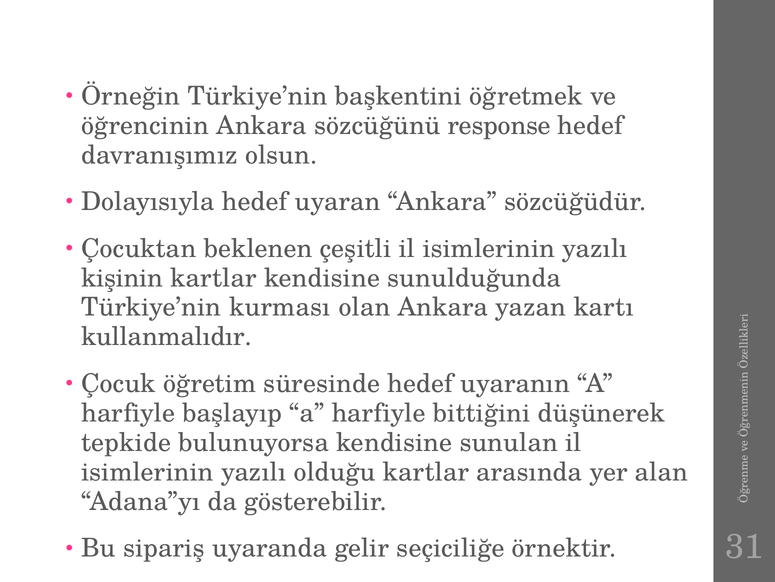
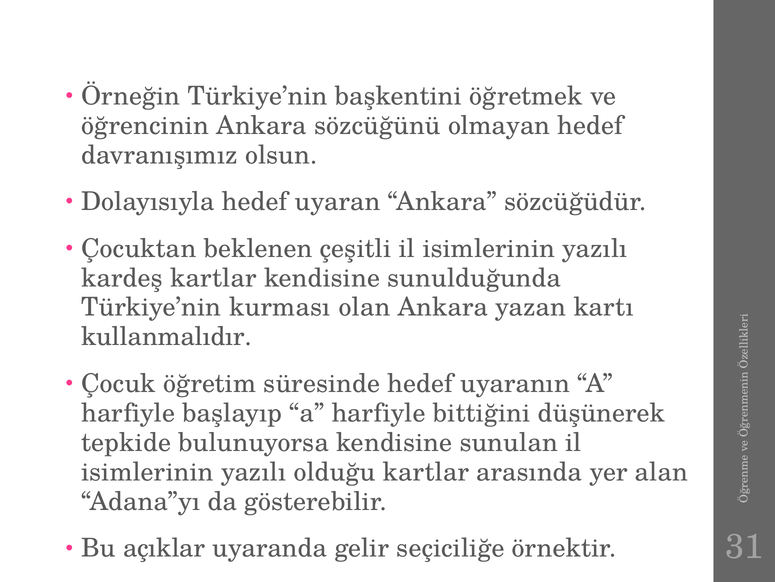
response: response -> olmayan (499, 125)
kişinin: kişinin -> kardeş (122, 278)
sipariş: sipariş -> açıklar (164, 548)
